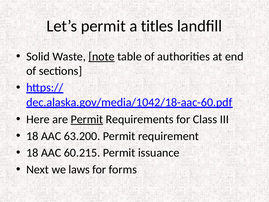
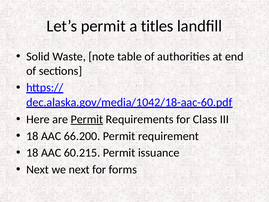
note underline: present -> none (102, 56)
63.200: 63.200 -> 66.200 (82, 136)
we laws: laws -> next (79, 169)
